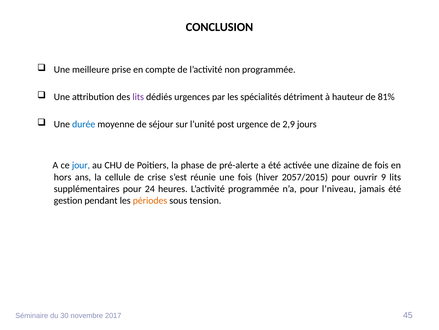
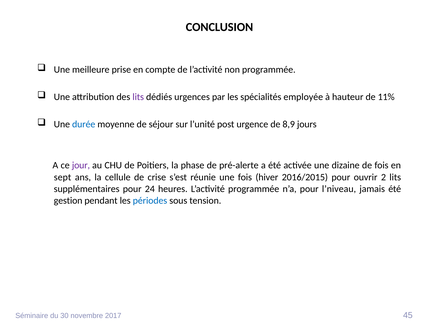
détriment: détriment -> employée (303, 97)
81%: 81% -> 11% (386, 97)
2,9: 2,9 -> 8,9 (289, 124)
jour colour: blue -> purple (81, 165)
hors: hors -> sept (63, 177)
2057/2015: 2057/2015 -> 2016/2015 (305, 177)
9: 9 -> 2 (383, 177)
périodes colour: orange -> blue (150, 200)
